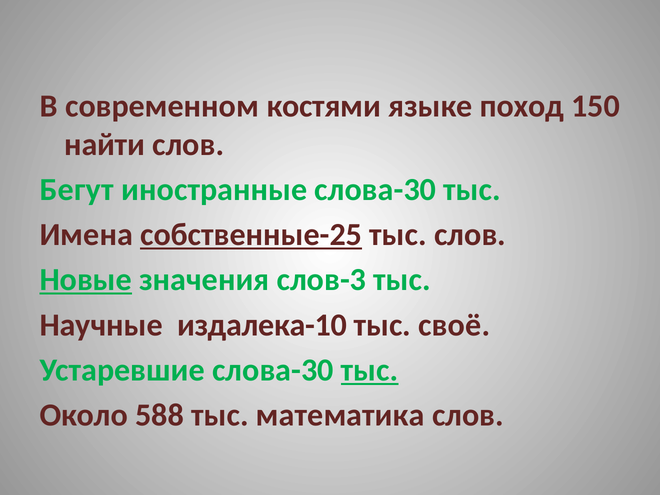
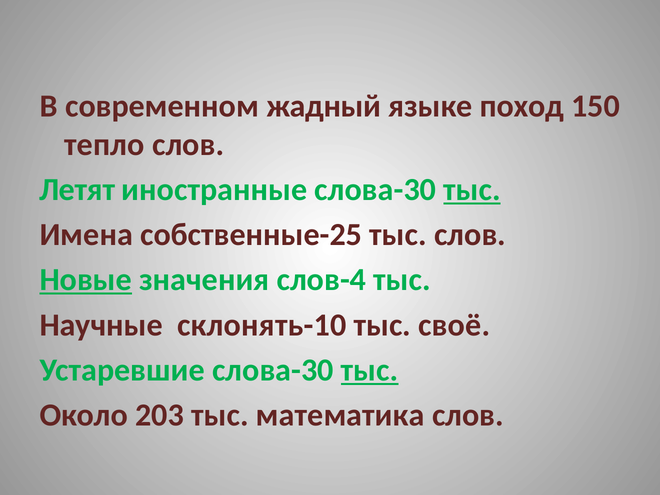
костями: костями -> жадный (324, 106)
найти: найти -> тепло (105, 144)
Бегут: Бегут -> Летят (77, 190)
тыс underline: none -> present (472, 190)
собственные-25 underline: present -> none (251, 235)
слов-3: слов-3 -> слов-4 (321, 280)
издалека-10: издалека-10 -> склонять-10 (262, 325)
588: 588 -> 203 (160, 415)
